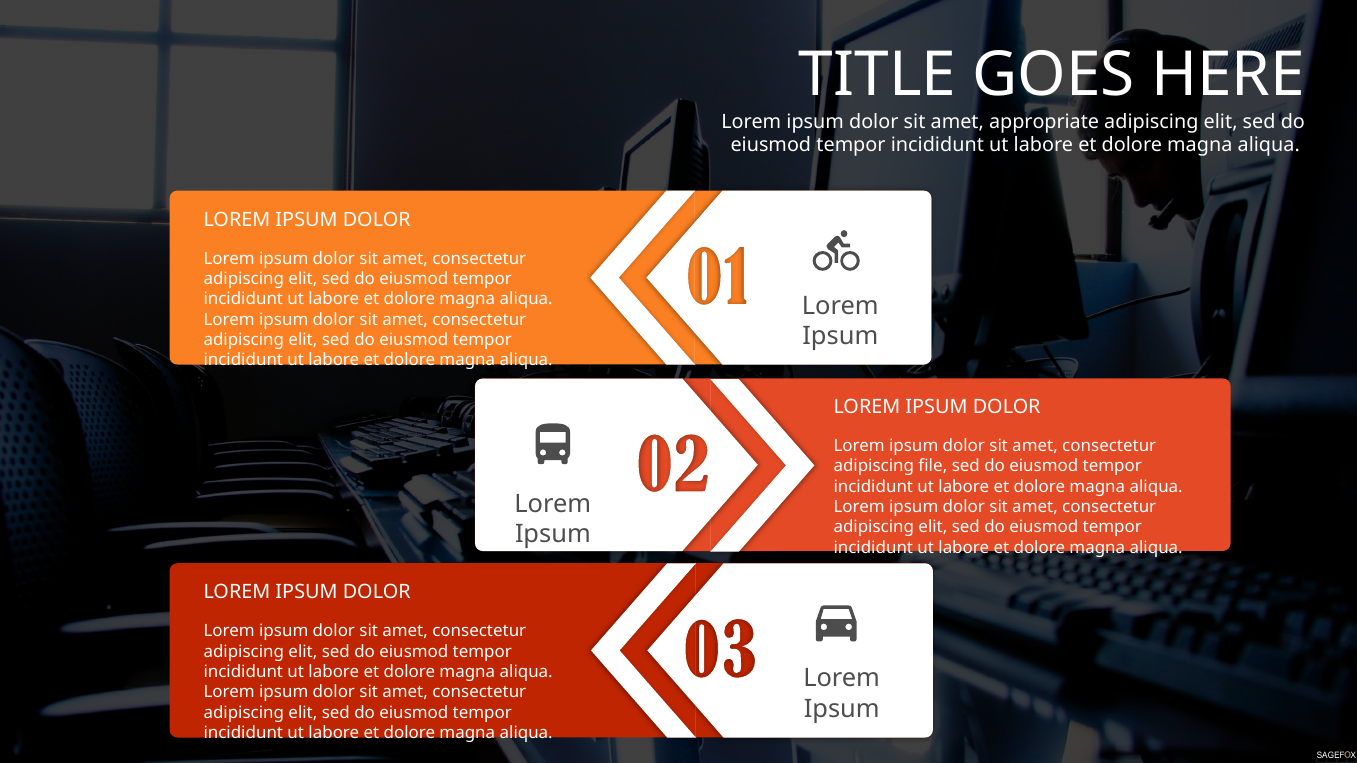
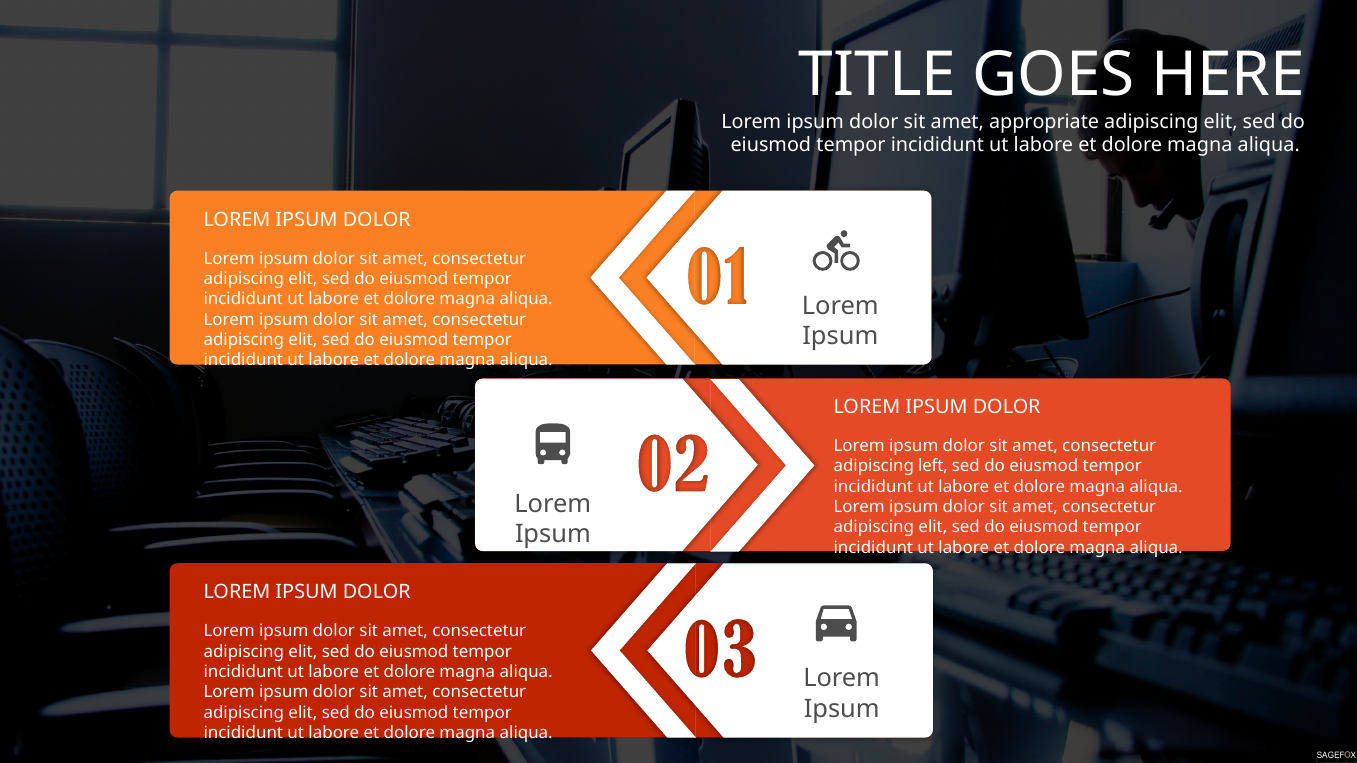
file: file -> left (933, 466)
